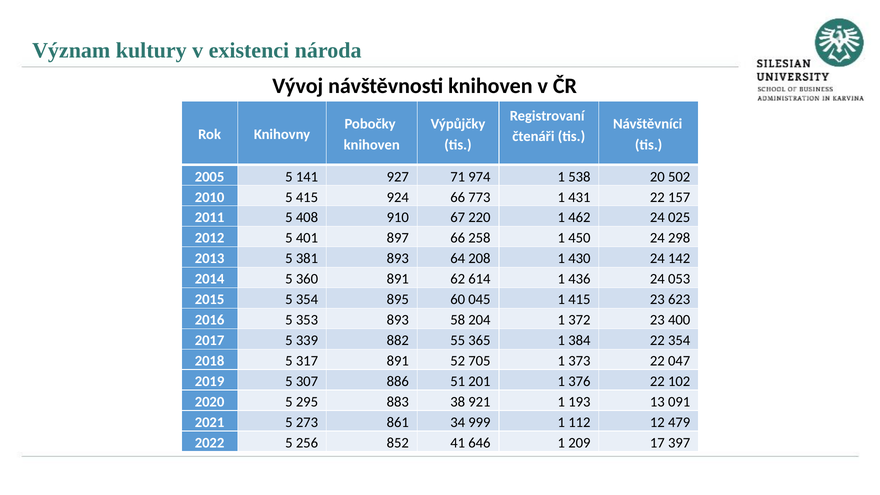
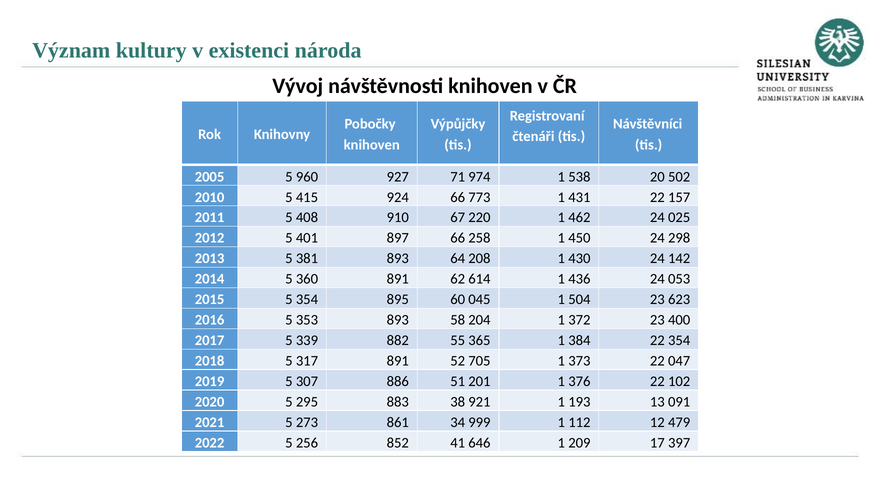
141: 141 -> 960 (307, 177)
1 415: 415 -> 504 (579, 300)
